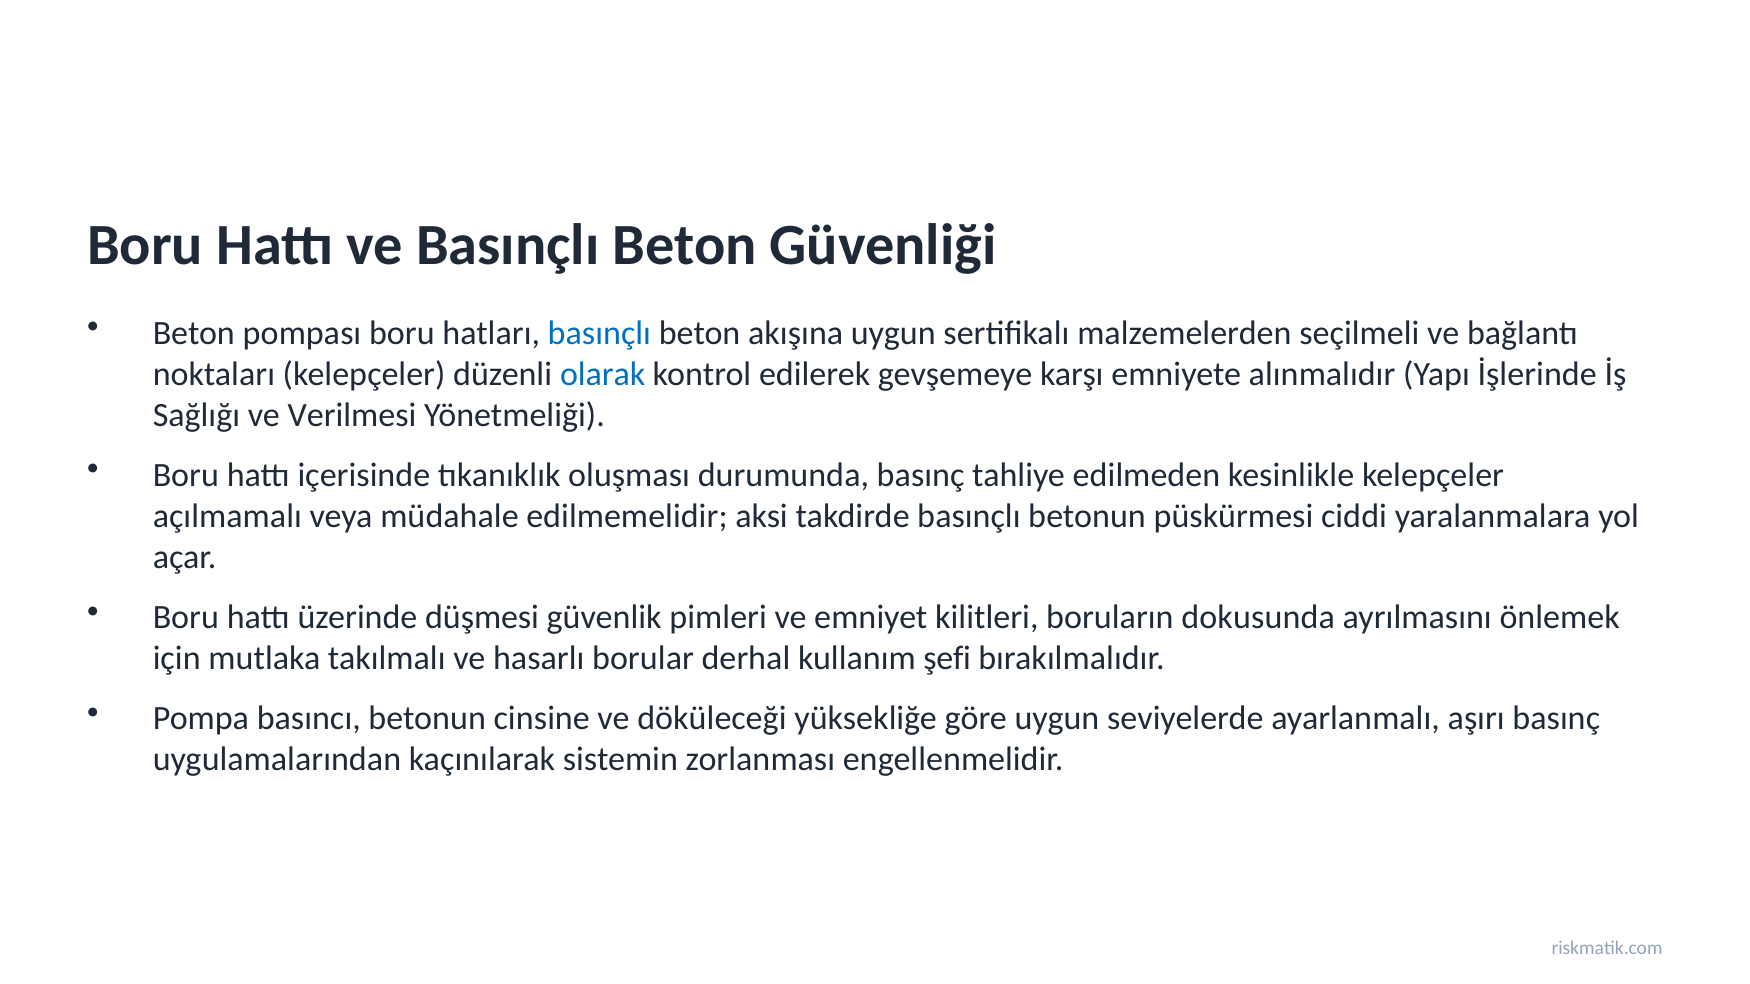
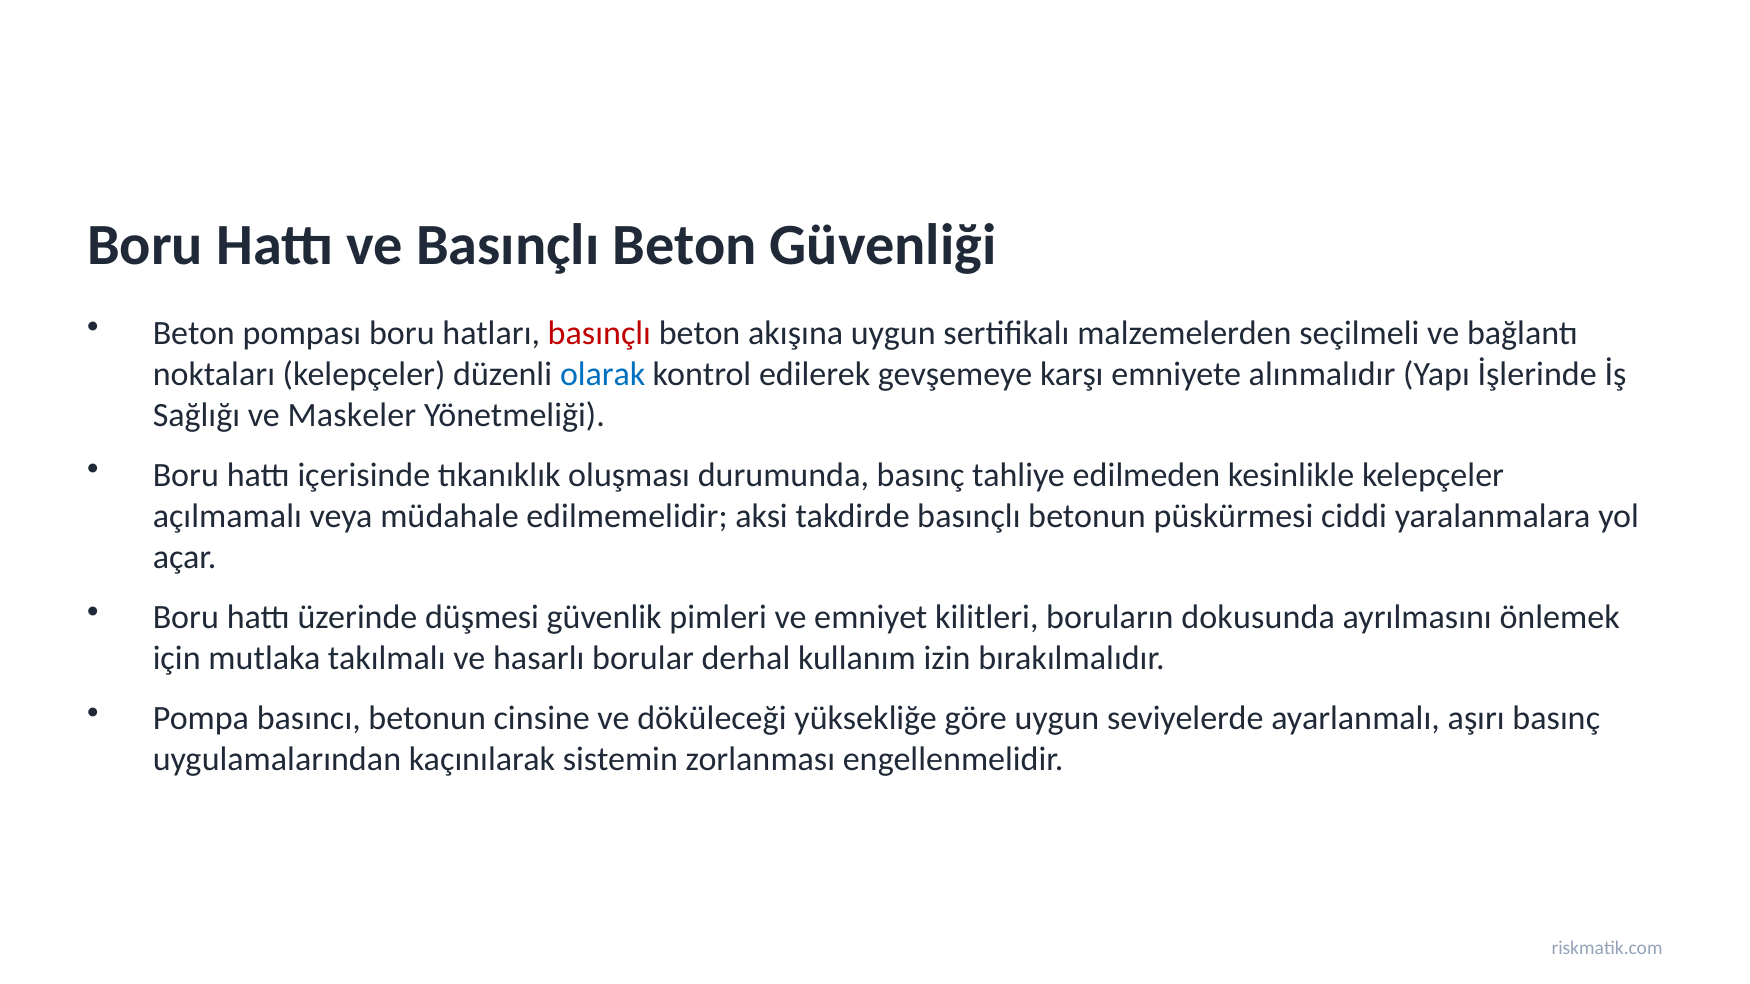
basınçlı colour: blue -> red (599, 333)
Verilmesi: Verilmesi -> Maskeler (352, 415)
şefi: şefi -> izin (947, 659)
